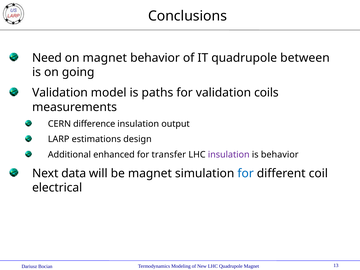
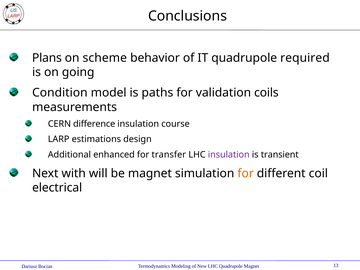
Need: Need -> Plans (47, 58)
on magnet: magnet -> scheme (105, 58)
between: between -> required (305, 58)
Validation: Validation -> Condition (60, 93)
output: output -> course (176, 124)
is behavior: behavior -> transient (280, 155)
data: data -> with (74, 173)
for colour: blue -> orange (246, 173)
